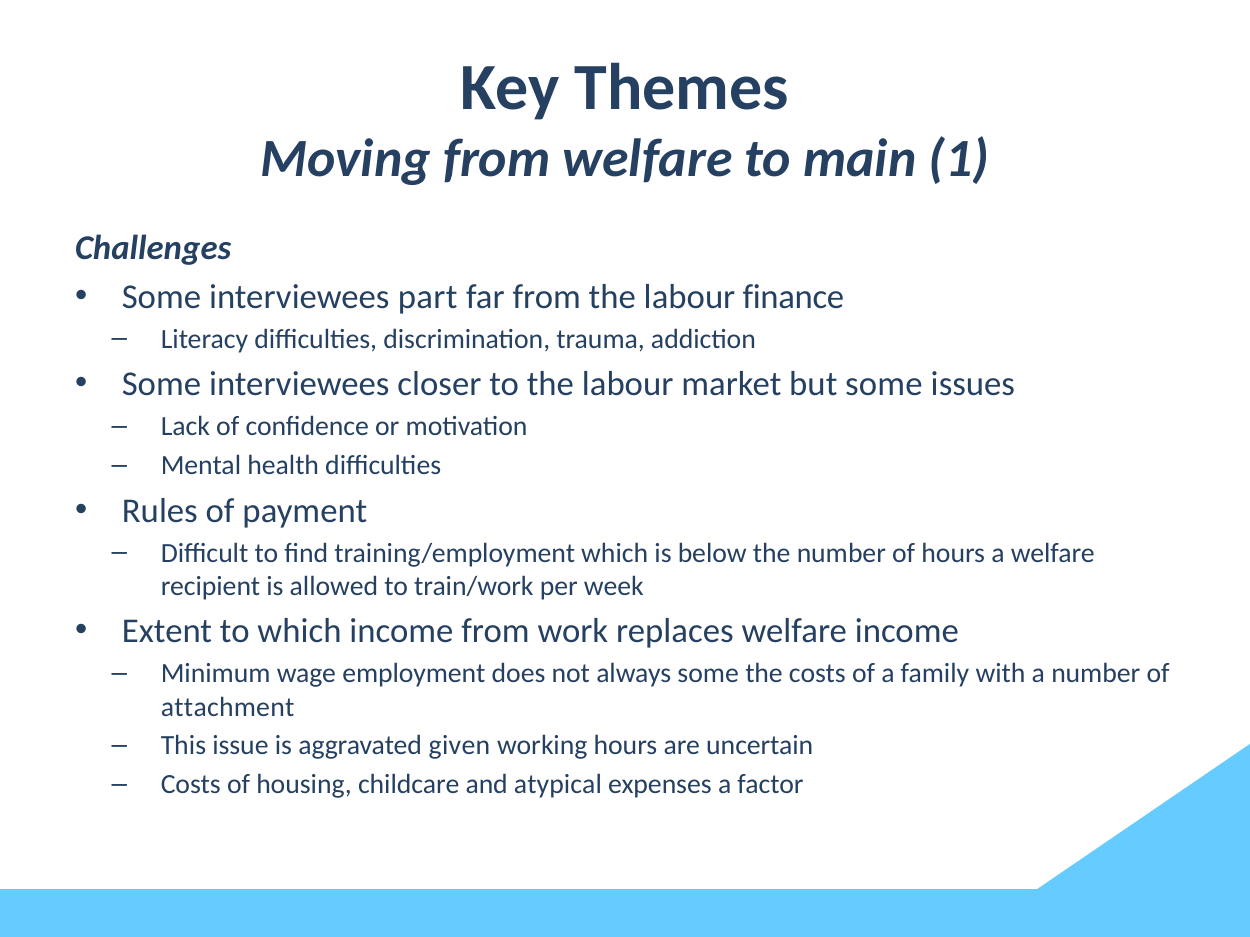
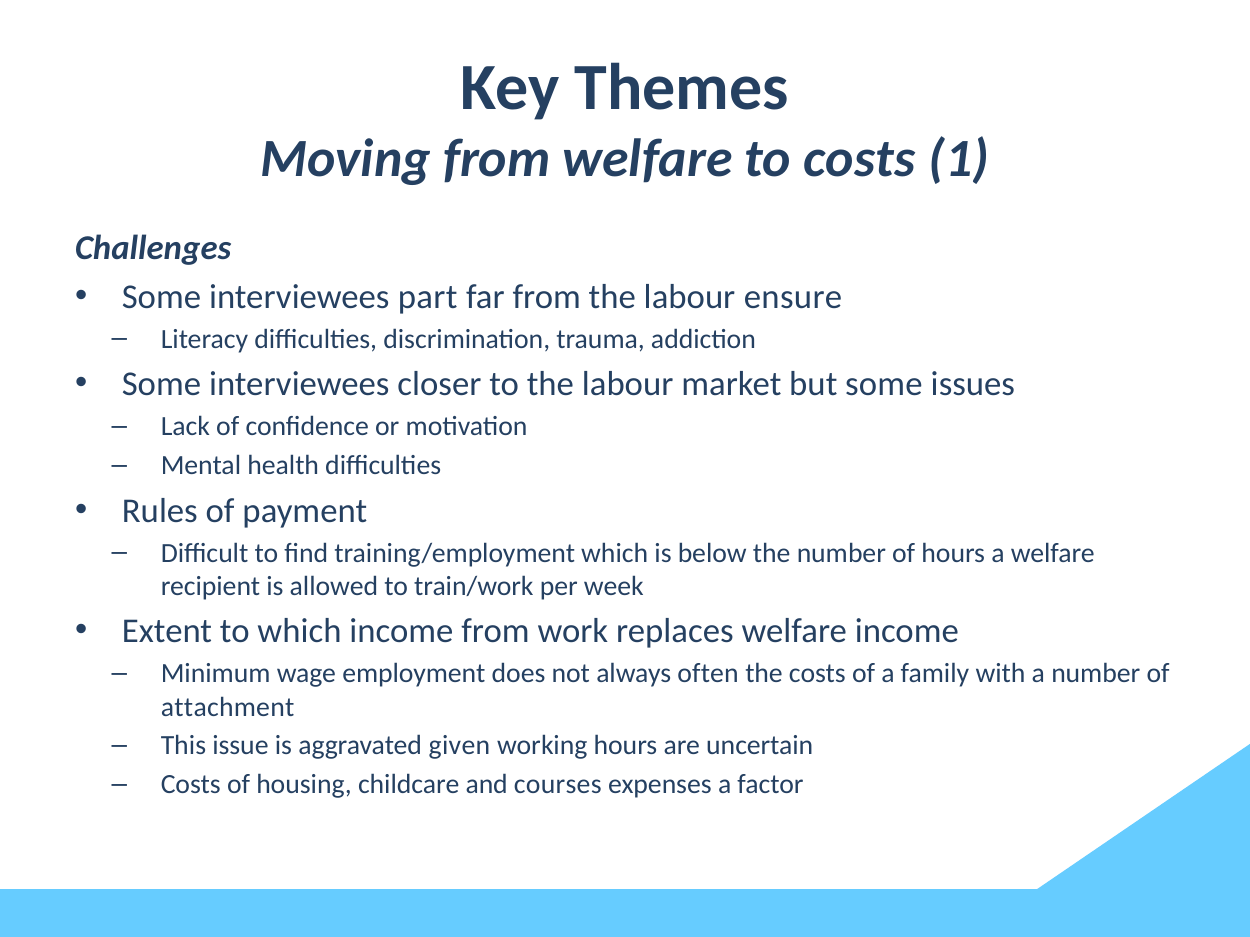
to main: main -> costs (860, 159)
finance: finance -> ensure (793, 297)
always some: some -> often (708, 674)
atypical: atypical -> courses (558, 785)
